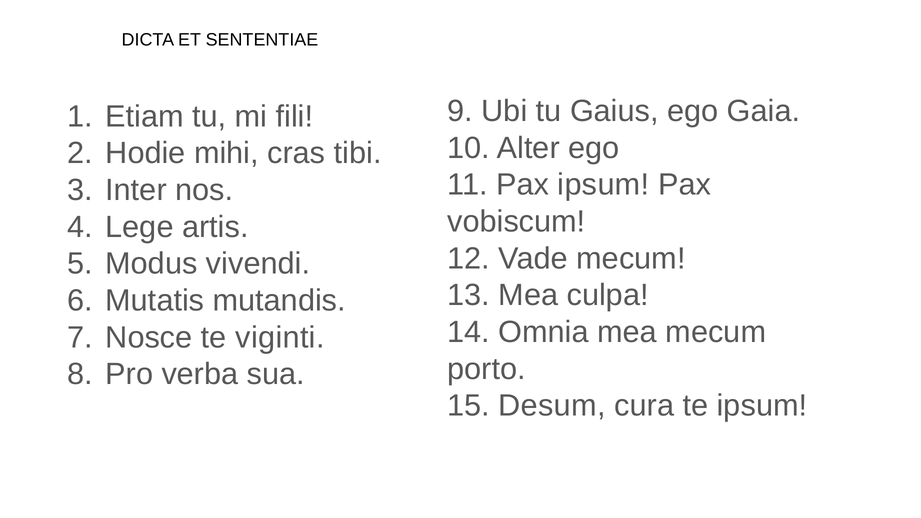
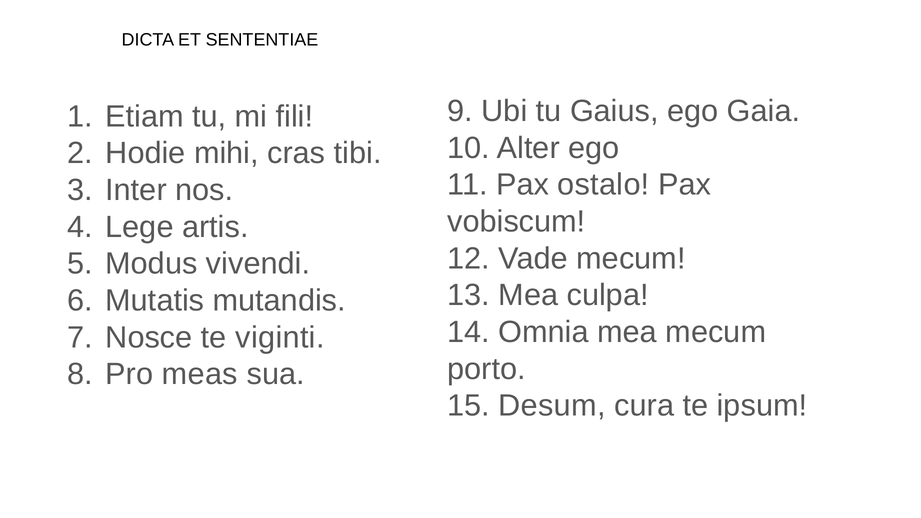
Pax ipsum: ipsum -> ostalo (603, 185)
verba: verba -> meas (200, 374)
